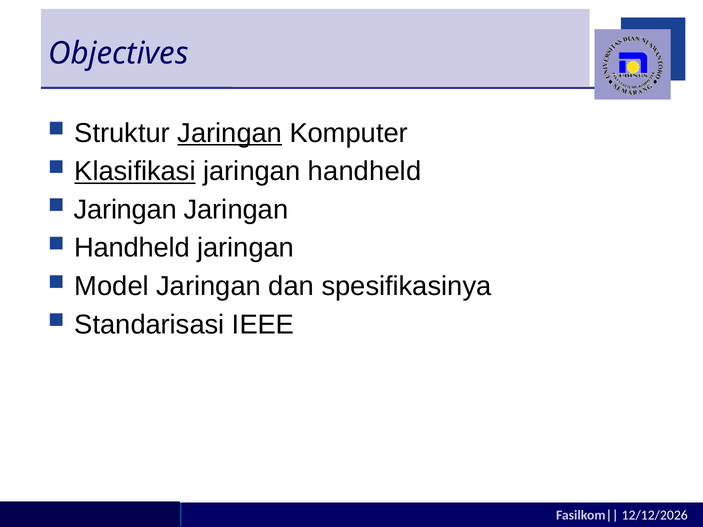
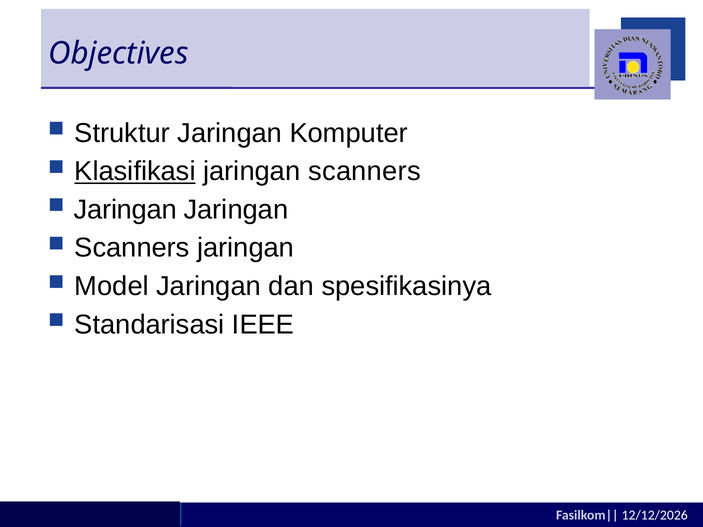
Jaringan underline: present -> none (230, 133)
jaringan handheld: handheld -> scanners (365, 171)
Handheld: Handheld -> Scanners (132, 248)
